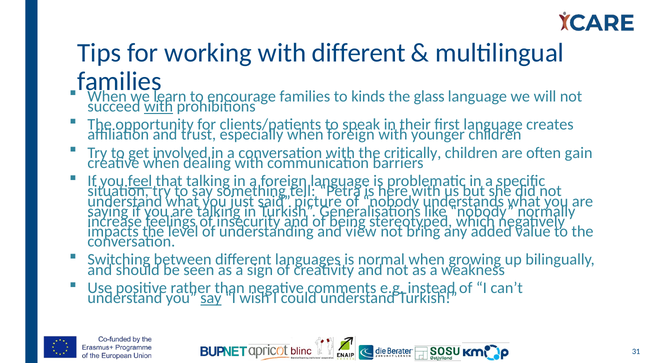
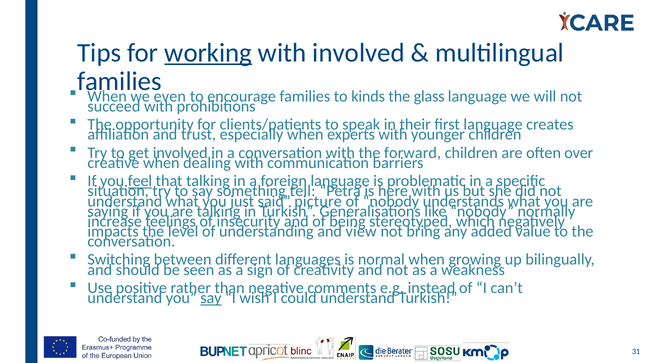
working underline: none -> present (208, 53)
with different: different -> involved (359, 53)
learn: learn -> even (170, 96)
with underline: present -> none (159, 106)
foreign: foreign -> experts (351, 135)
critically: critically -> forward (413, 153)
gain: gain -> over (579, 153)
